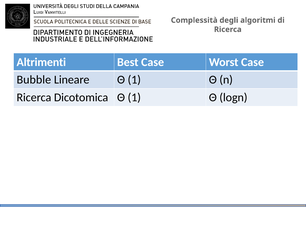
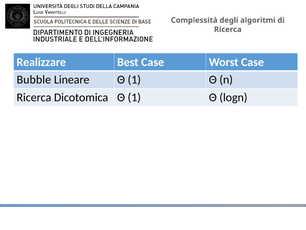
Altrimenti: Altrimenti -> Realizzare (41, 62)
